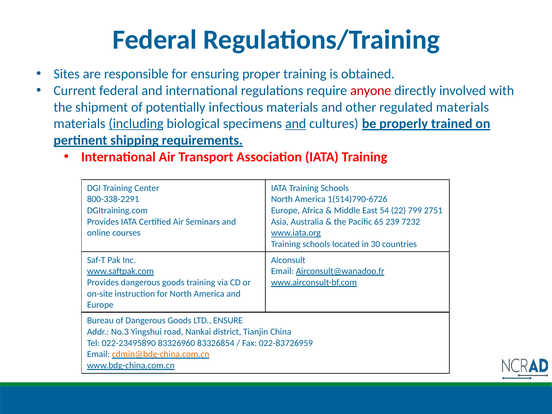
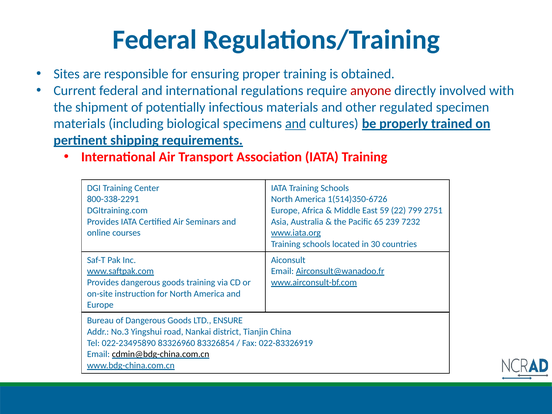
regulated materials: materials -> specimen (463, 107)
including underline: present -> none (136, 124)
1(514)790-6726: 1(514)790-6726 -> 1(514)350-6726 (358, 199)
54: 54 -> 59 (384, 211)
022-83726959: 022-83726959 -> 022-83326919 (286, 343)
cdmin@bdg-china.com.cn colour: orange -> black (161, 354)
